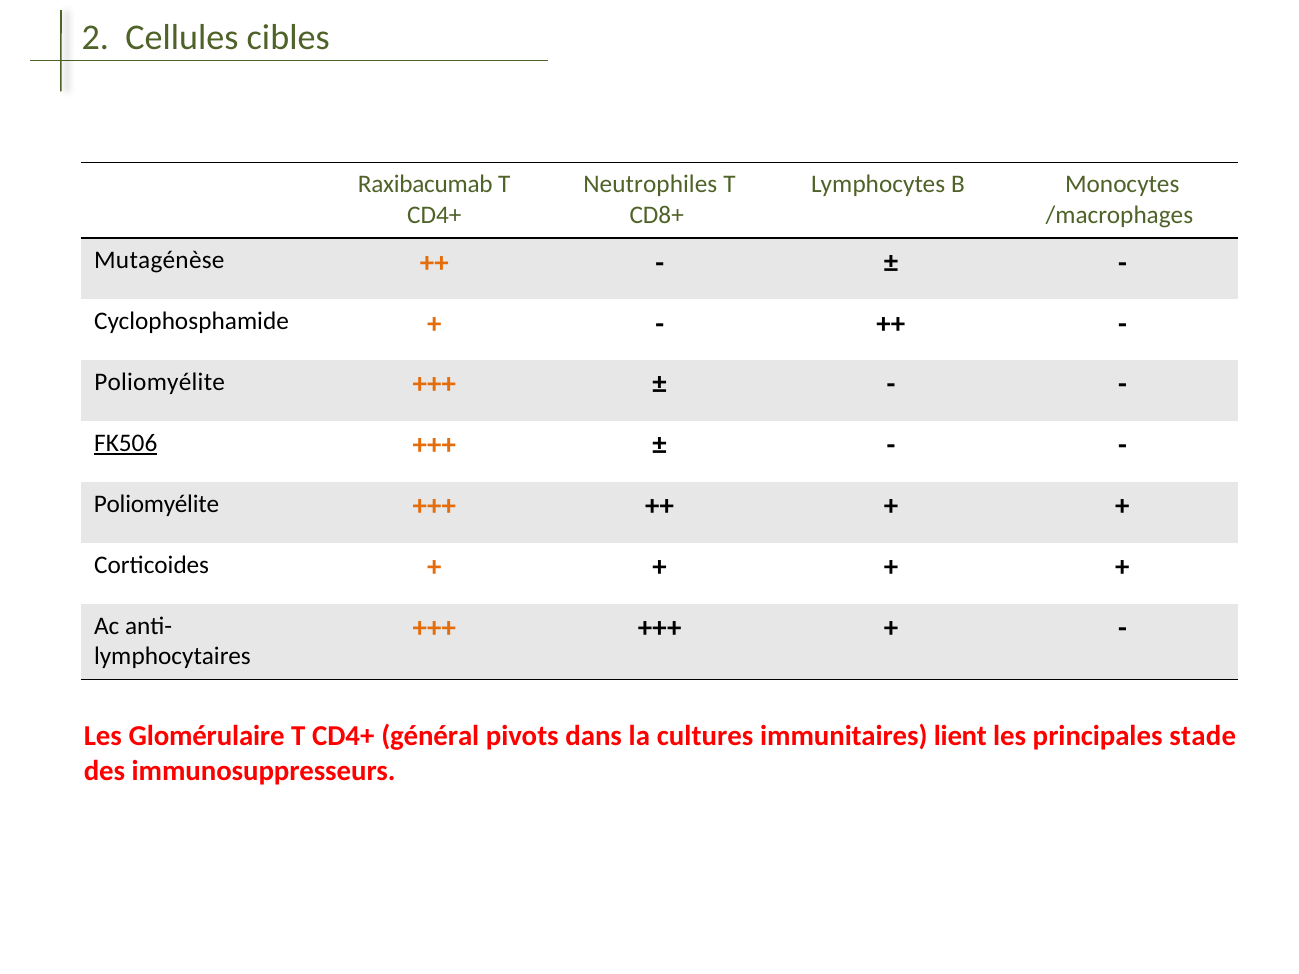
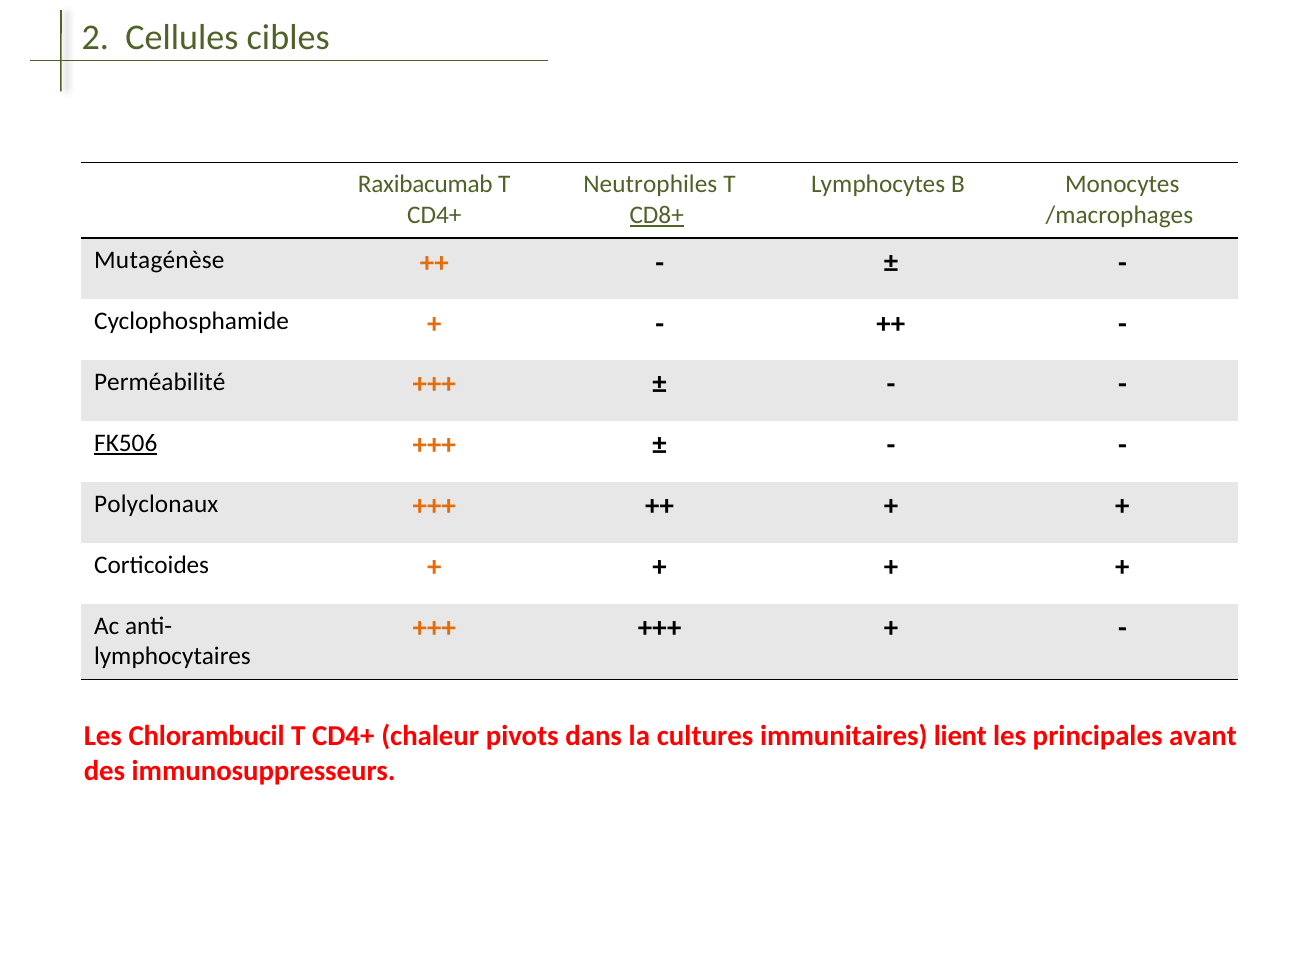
CD8+ underline: none -> present (657, 215)
Poliomyélite: Poliomyélite -> Perméabilité (160, 382)
Poliomyélite: Poliomyélite -> Polyclonaux (156, 504)
Glomérulaire: Glomérulaire -> Chlorambucil (207, 736)
général: général -> chaleur (430, 736)
stade: stade -> avant (1203, 736)
